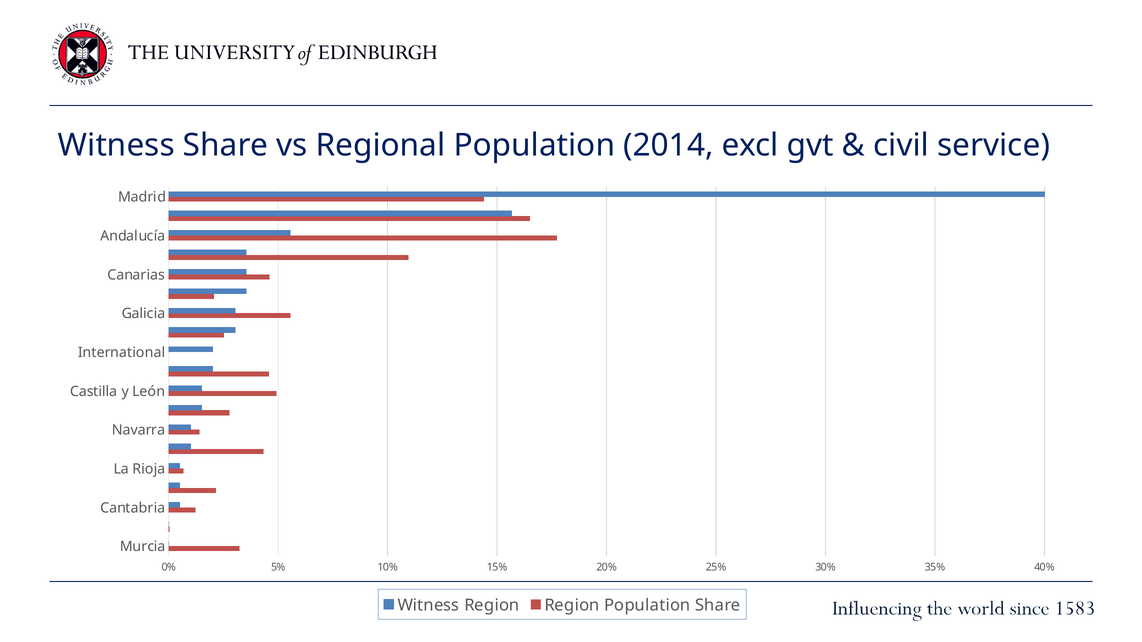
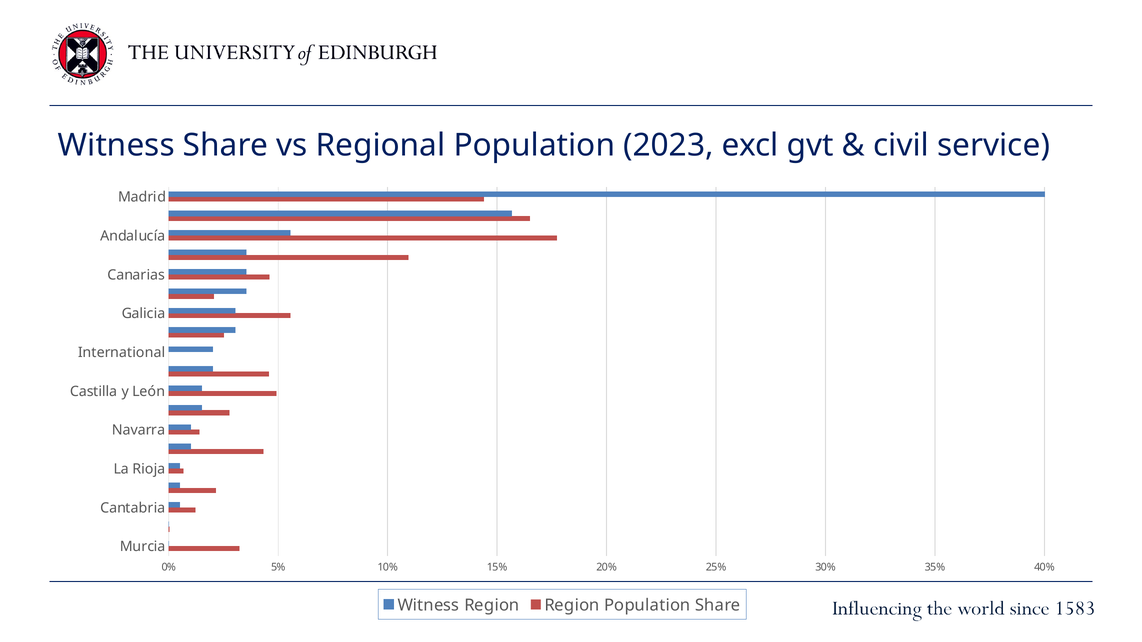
2014: 2014 -> 2023 (668, 145)
